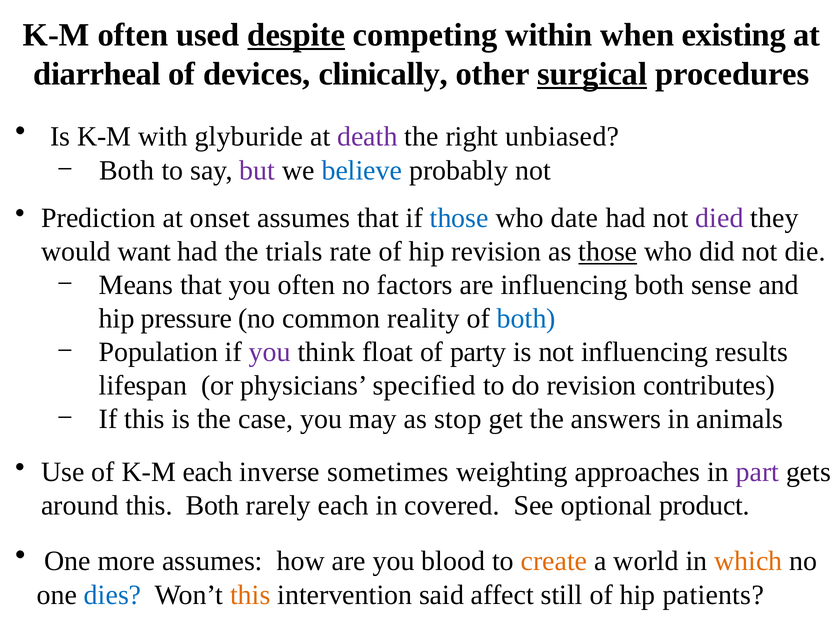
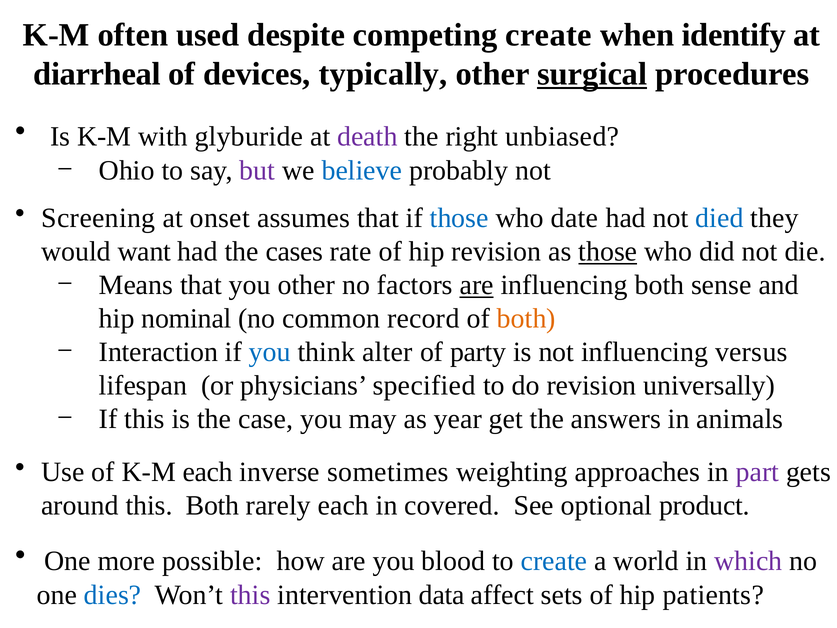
despite underline: present -> none (296, 35)
competing within: within -> create (549, 35)
existing: existing -> identify (734, 35)
clinically: clinically -> typically (383, 74)
Both: Both -> Ohio (127, 171)
Prediction: Prediction -> Screening (98, 218)
died colour: purple -> blue (719, 218)
trials: trials -> cases (294, 252)
you often: often -> other (306, 285)
are underline: none -> present (477, 285)
pressure: pressure -> nominal (186, 319)
reality: reality -> record (423, 319)
both colour: blue -> orange (526, 319)
Population: Population -> Interaction (159, 352)
you colour: purple -> blue (270, 352)
float: float -> alter (387, 352)
results: results -> versus (751, 352)
contributes: contributes -> universally (709, 385)
stop: stop -> year (458, 419)
more assumes: assumes -> possible (212, 561)
create colour: orange -> blue (554, 561)
which colour: orange -> purple (748, 561)
this colour: orange -> purple (250, 595)
said: said -> data (442, 595)
still: still -> sets (562, 595)
